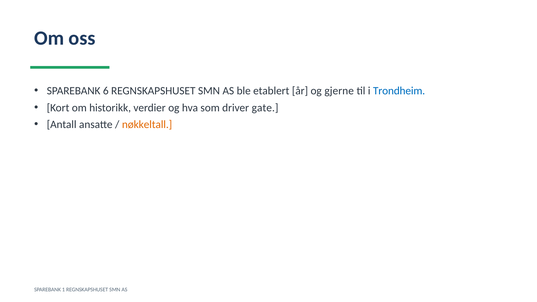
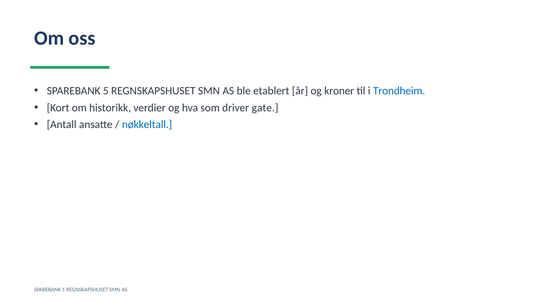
6: 6 -> 5 (106, 91)
gjerne: gjerne -> kroner (339, 91)
nøkkeltall colour: orange -> blue (147, 125)
